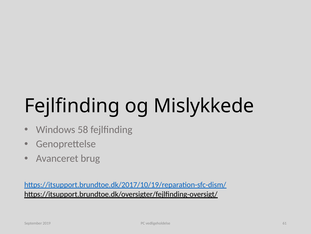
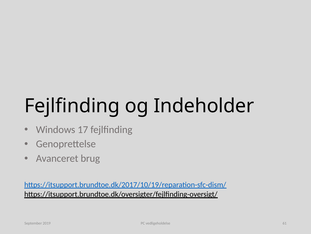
Mislykkede: Mislykkede -> Indeholder (204, 106)
58: 58 -> 17 (83, 129)
